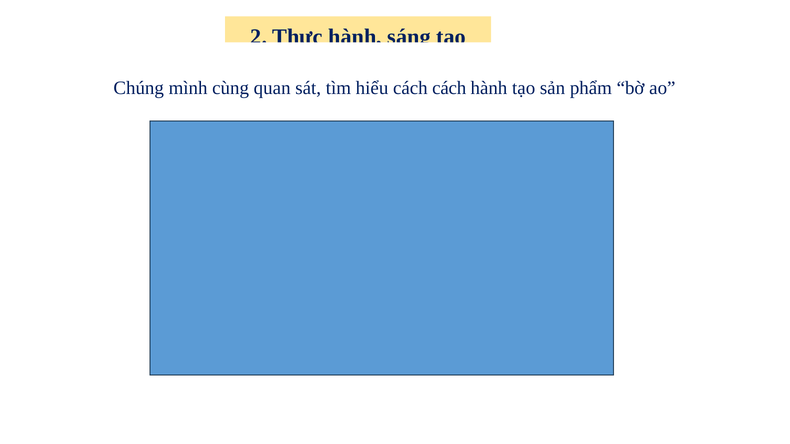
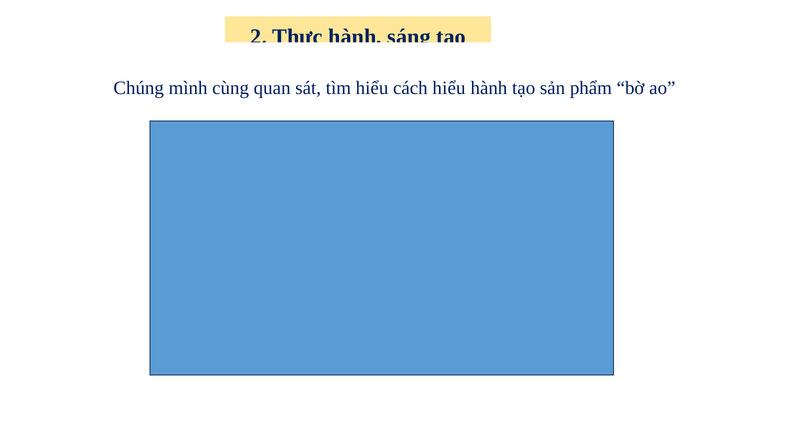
cách cách: cách -> hiểu (449, 88)
